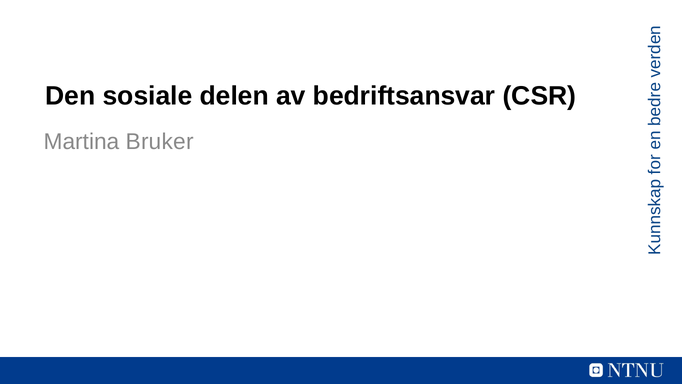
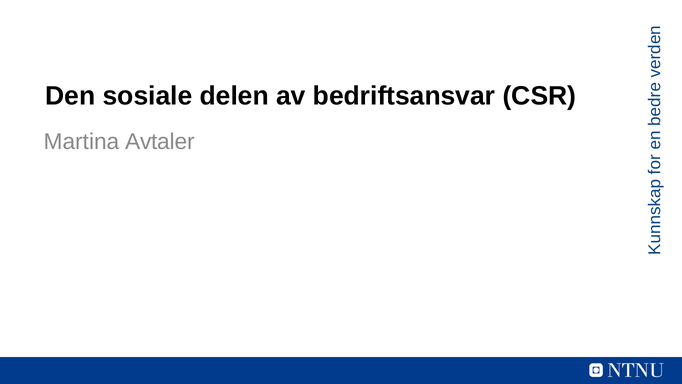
Bruker: Bruker -> Avtaler (160, 142)
